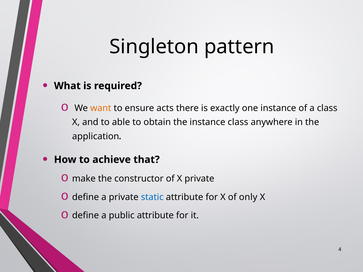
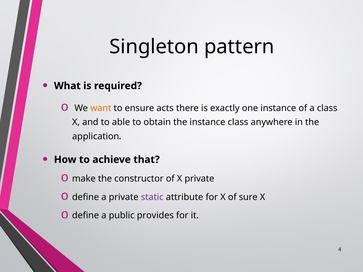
static colour: blue -> purple (152, 197)
only: only -> sure (248, 197)
public attribute: attribute -> provides (155, 216)
